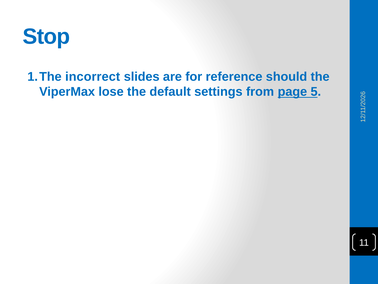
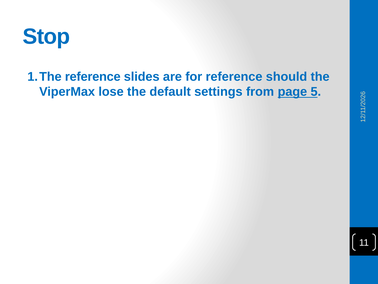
incorrect: incorrect -> reference (93, 76)
